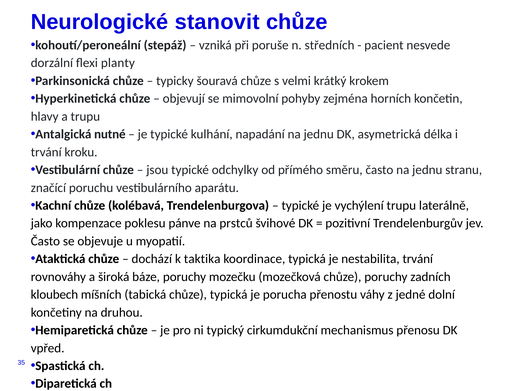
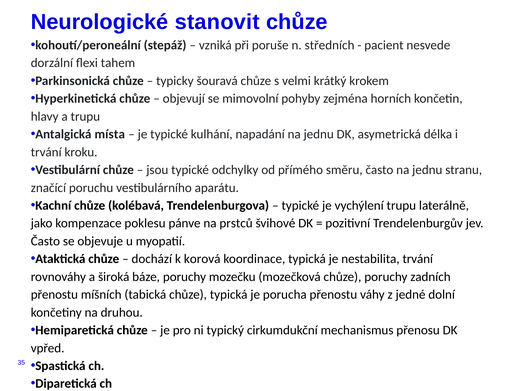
planty: planty -> tahem (118, 63)
nutné: nutné -> místa (110, 134)
taktika: taktika -> korová (202, 259)
kloubech: kloubech -> přenostu (54, 295)
